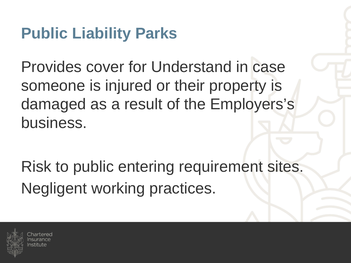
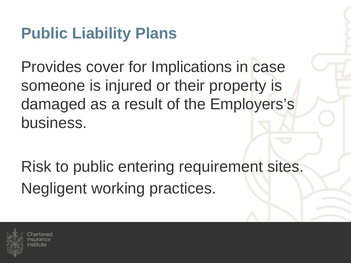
Parks: Parks -> Plans (156, 34)
Understand: Understand -> Implications (192, 67)
